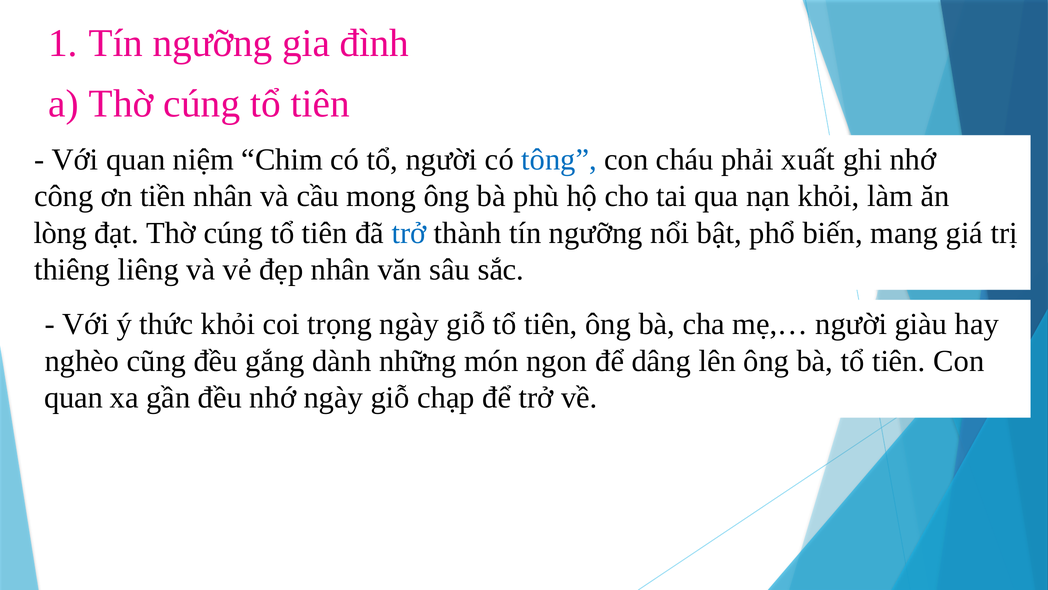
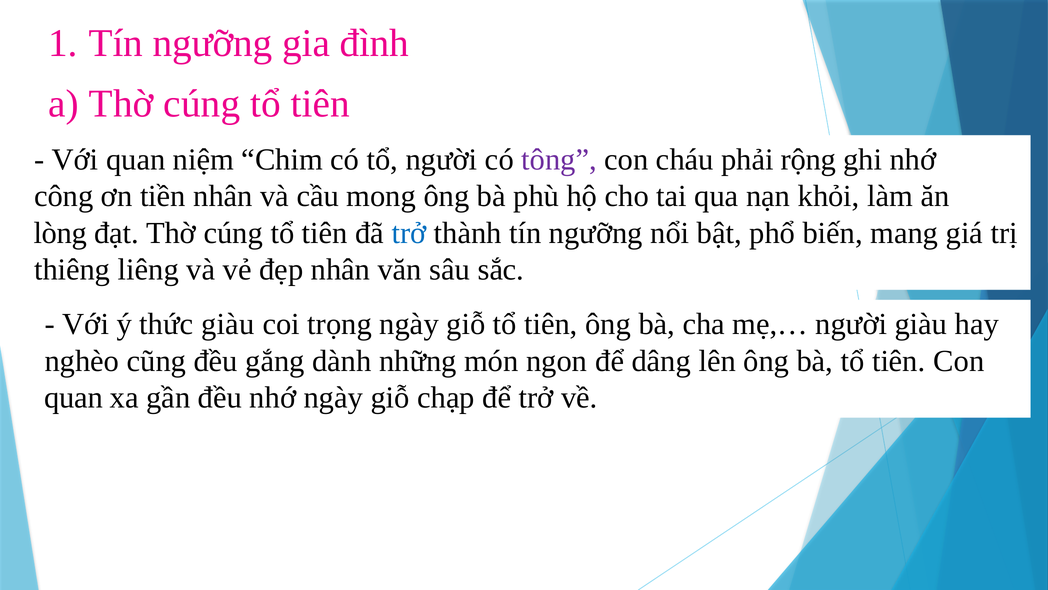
tông colour: blue -> purple (559, 159)
xuất: xuất -> rộng (808, 159)
thức khỏi: khỏi -> giàu (228, 324)
